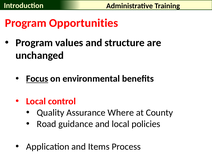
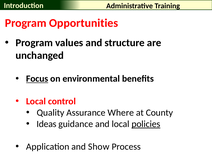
Road: Road -> Ideas (47, 124)
policies underline: none -> present (146, 124)
Items: Items -> Show (99, 147)
